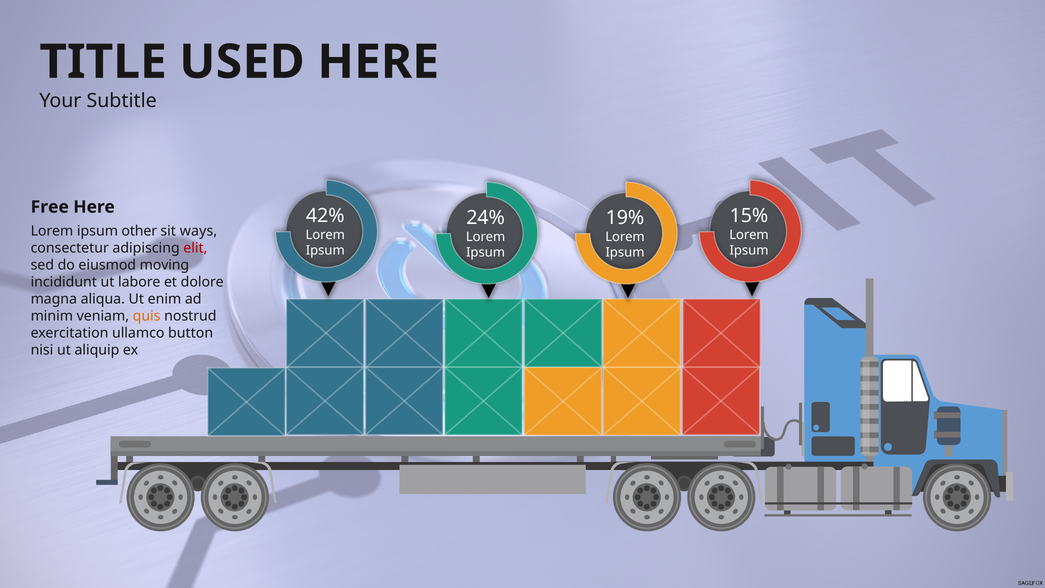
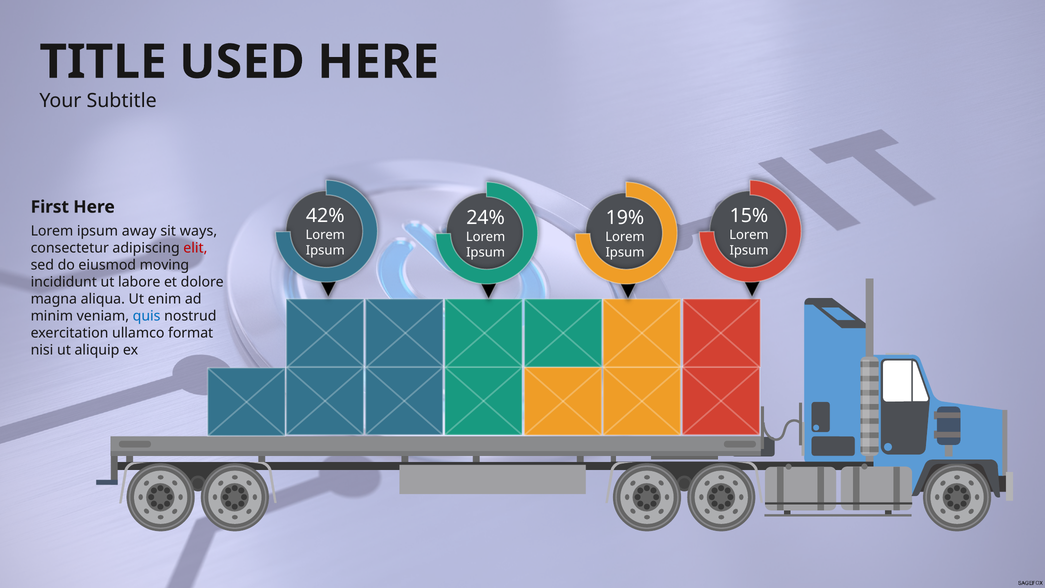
Free: Free -> First (50, 207)
other: other -> away (139, 231)
quis colour: orange -> blue (147, 316)
button: button -> format (191, 333)
